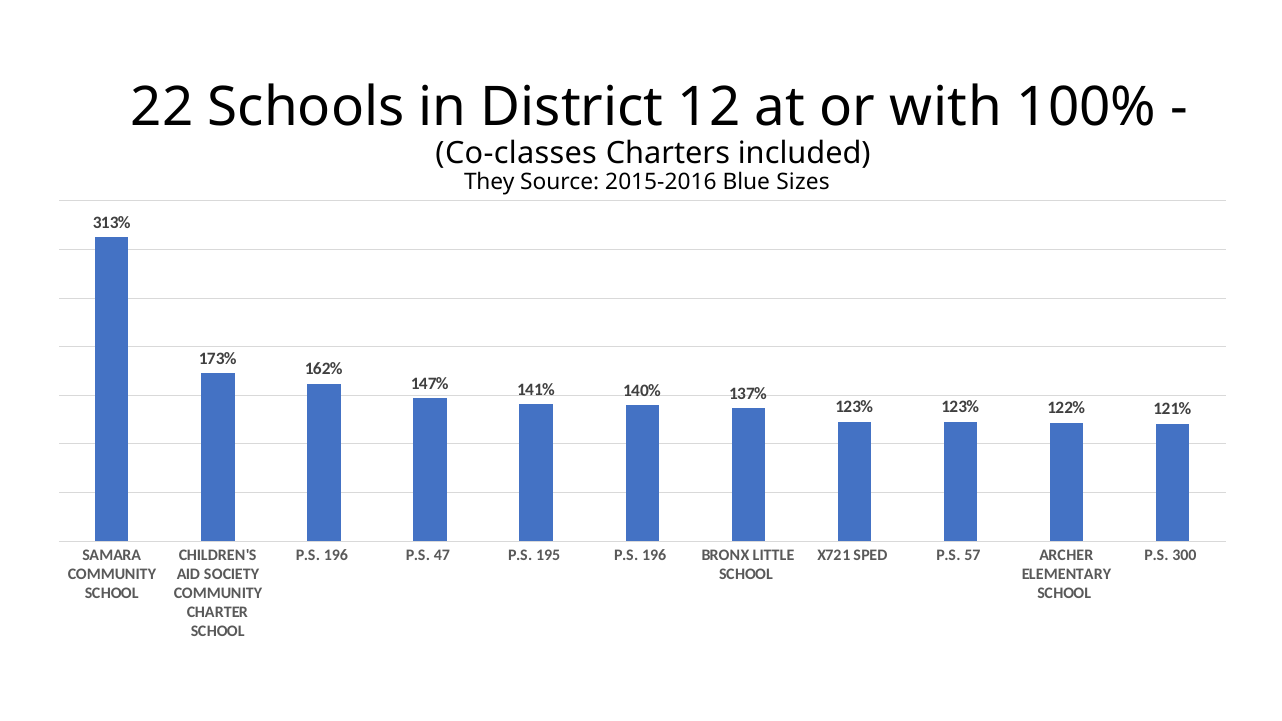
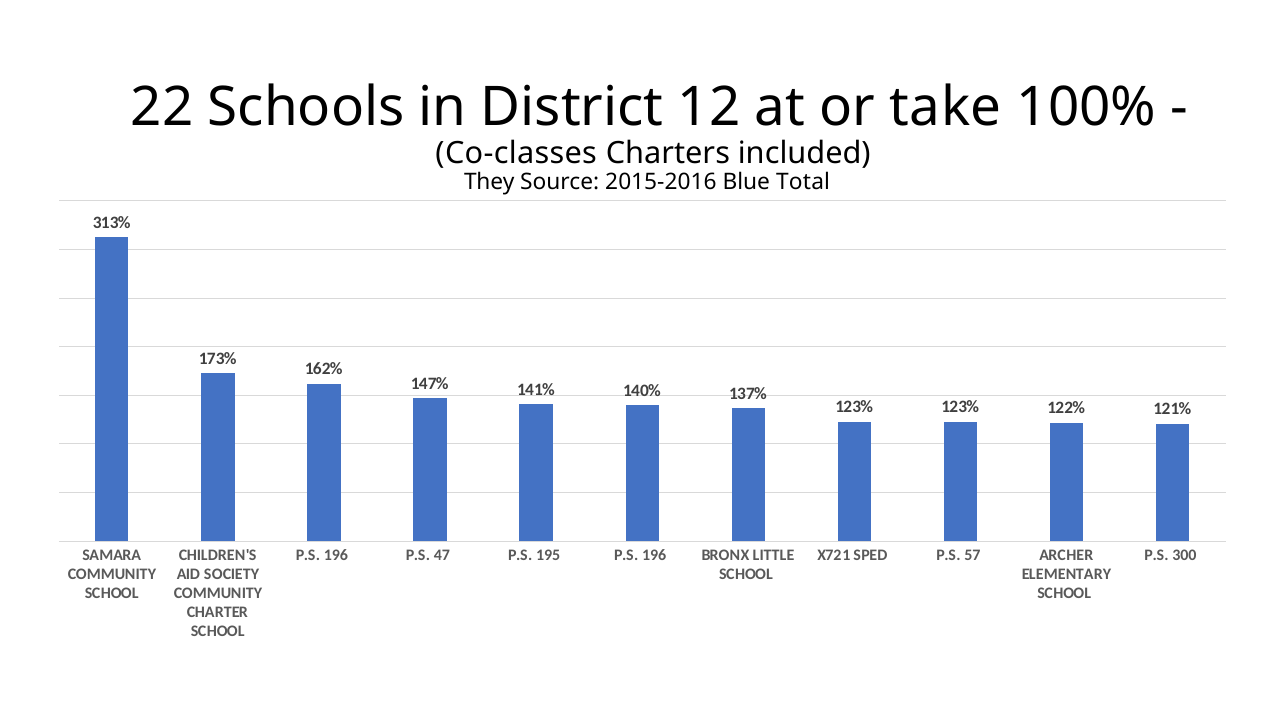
with: with -> take (946, 107)
Sizes: Sizes -> Total (803, 182)
